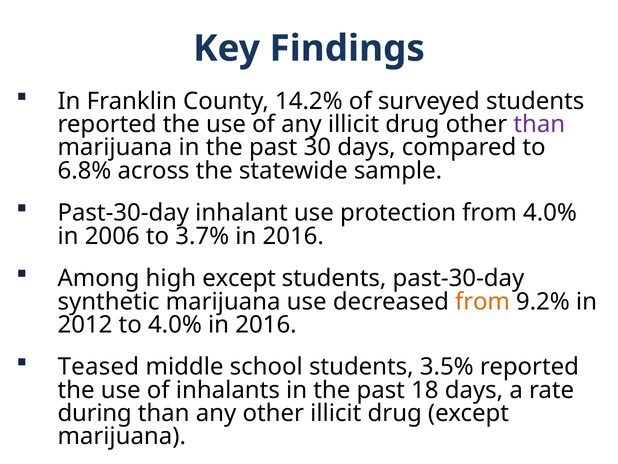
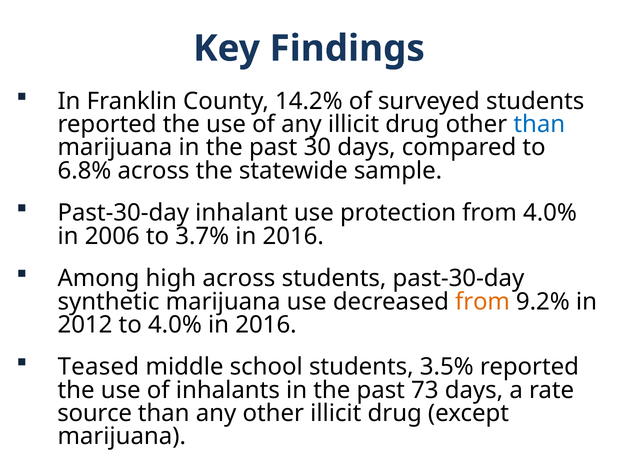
than colour: purple -> blue (539, 124)
high except: except -> across (239, 278)
18: 18 -> 73 (425, 390)
during: during -> source (95, 413)
